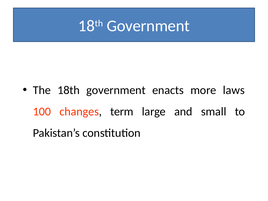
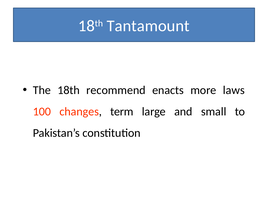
Government: Government -> Tantamount (148, 26)
The 18th government: government -> recommend (116, 90)
